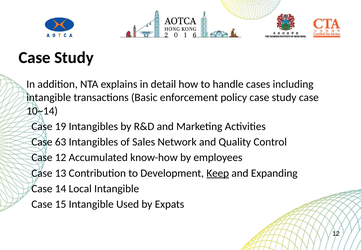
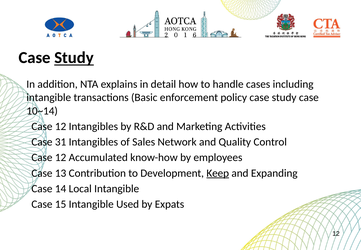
Study underline: none -> present (74, 58)
19: 19 -> 12 (61, 126)
63: 63 -> 31 (61, 142)
